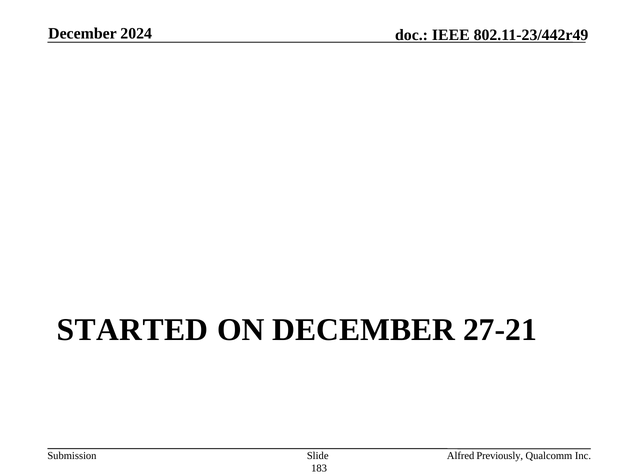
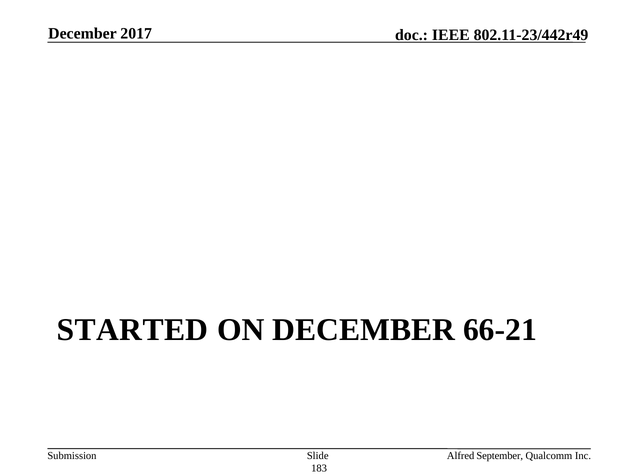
2024: 2024 -> 2017 (136, 34)
27-21: 27-21 -> 66-21 (500, 329)
Previously: Previously -> September (500, 455)
